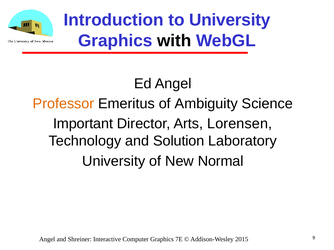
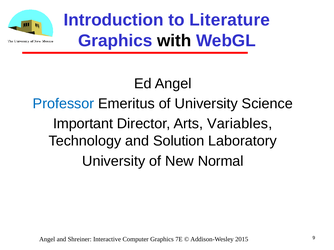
to University: University -> Literature (230, 20)
Professor colour: orange -> blue (63, 104)
of Ambiguity: Ambiguity -> University (206, 104)
Lorensen: Lorensen -> Variables (240, 124)
